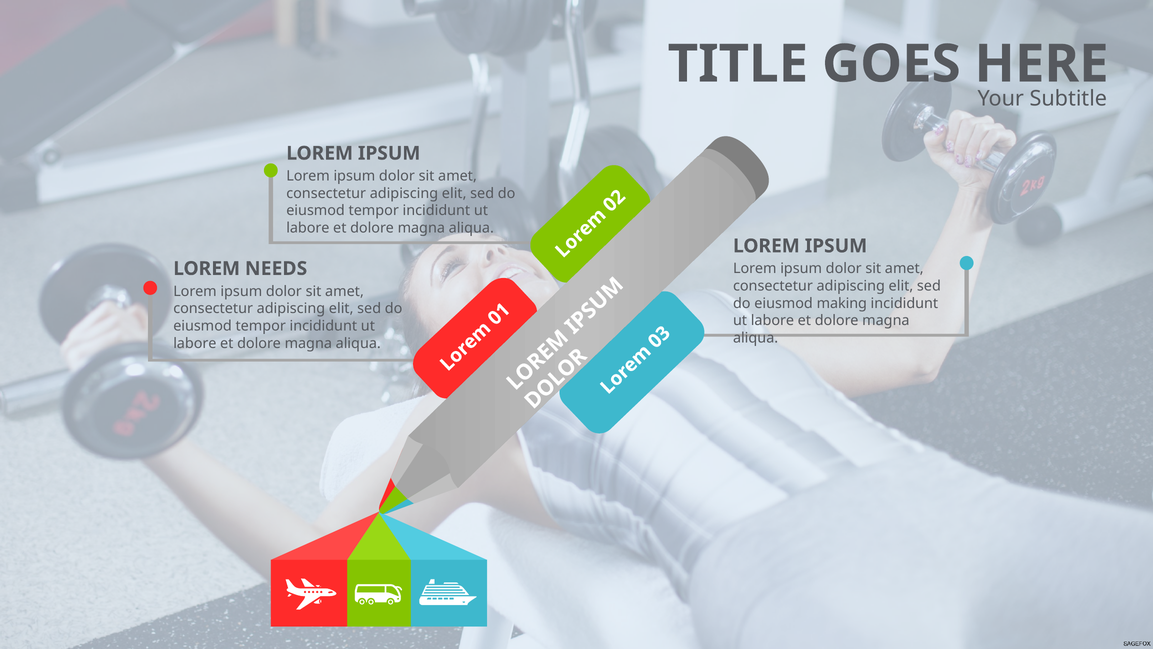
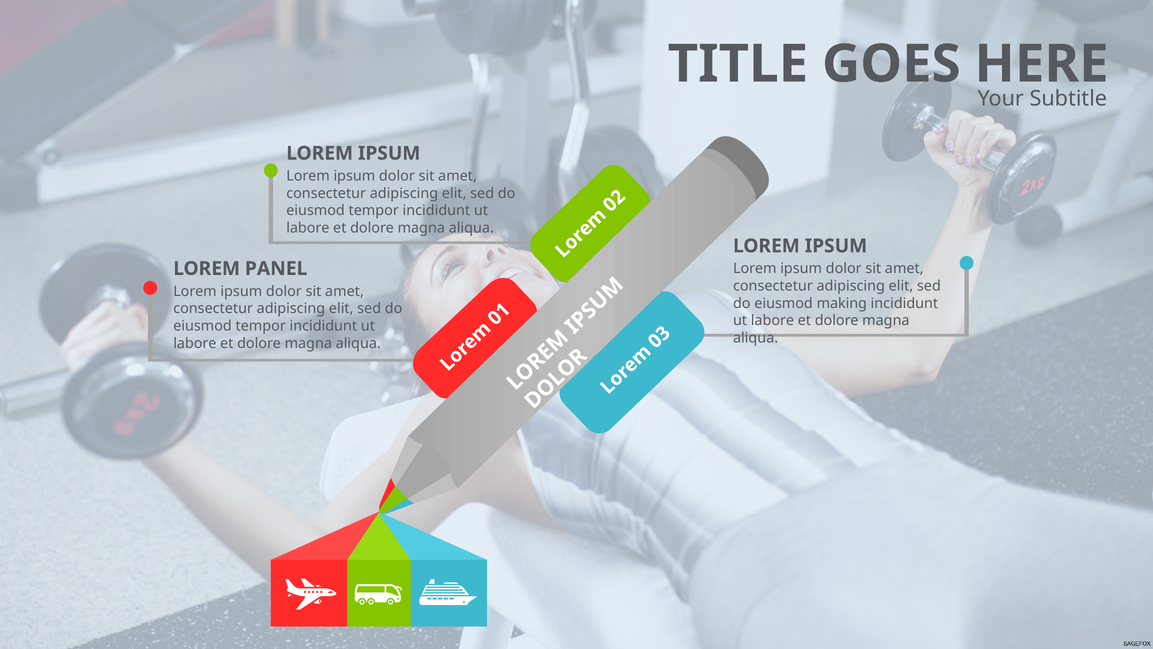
NEEDS: NEEDS -> PANEL (276, 268)
